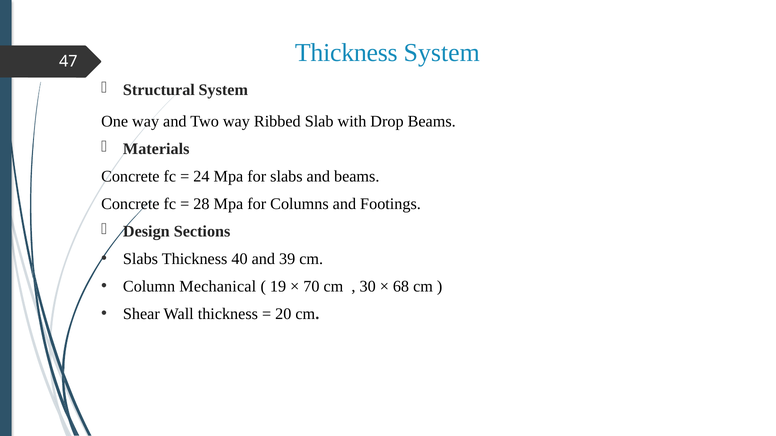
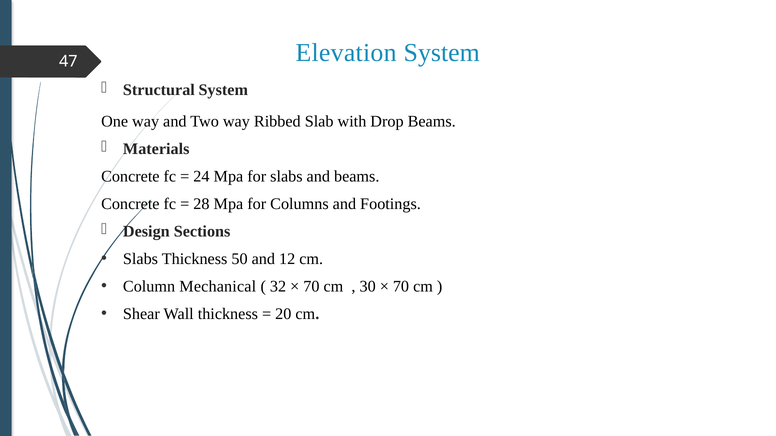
Thickness: Thickness -> Elevation (346, 53)
40: 40 -> 50 (240, 259)
39: 39 -> 12 (287, 259)
19: 19 -> 32 (278, 287)
68: 68 -> 70 (401, 287)
